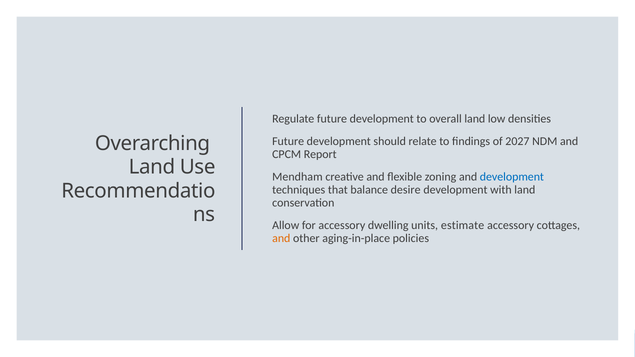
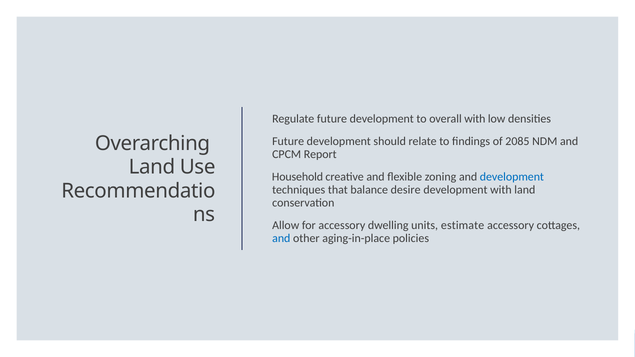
overall land: land -> with (475, 119)
2027: 2027 -> 2085 (517, 141)
Mendham: Mendham -> Household (298, 177)
and colour: orange -> blue (281, 238)
